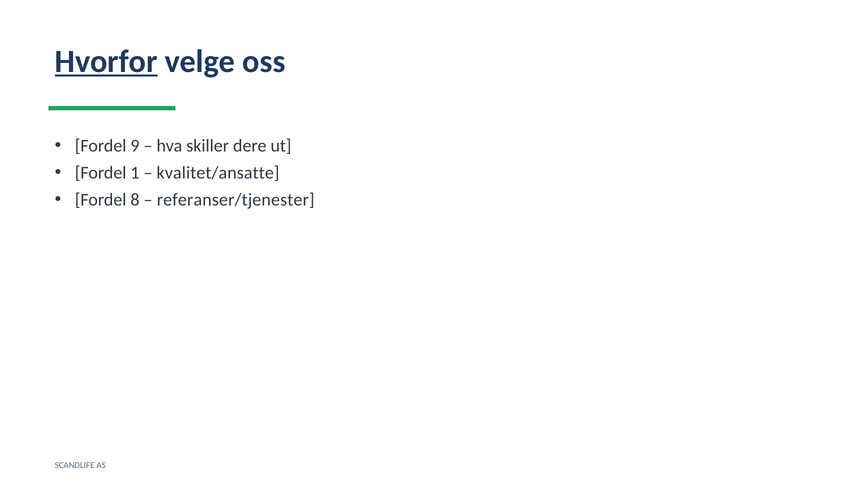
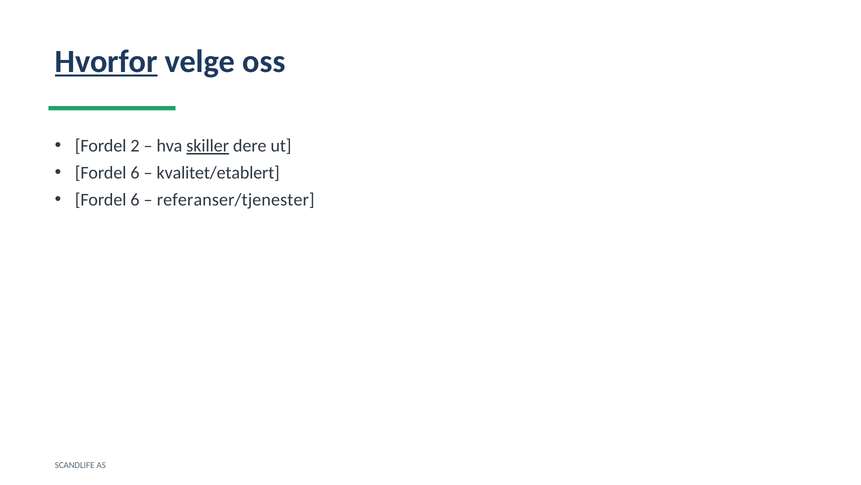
9: 9 -> 2 (135, 146)
skiller underline: none -> present (208, 146)
1: 1 -> 6 (135, 173)
kvalitet/ansatte: kvalitet/ansatte -> kvalitet/etablert (218, 173)
8: 8 -> 6 (135, 200)
